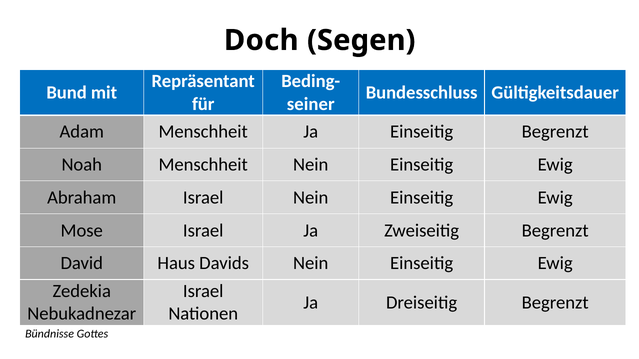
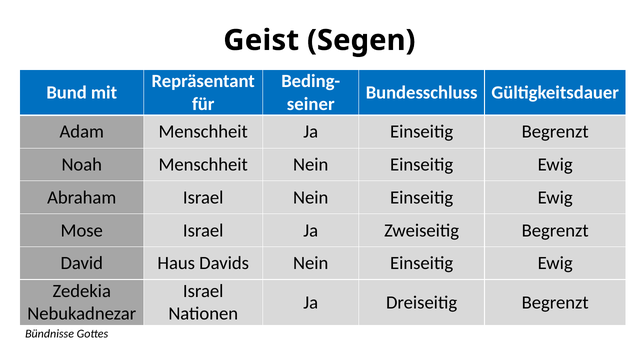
Doch: Doch -> Geist (261, 40)
